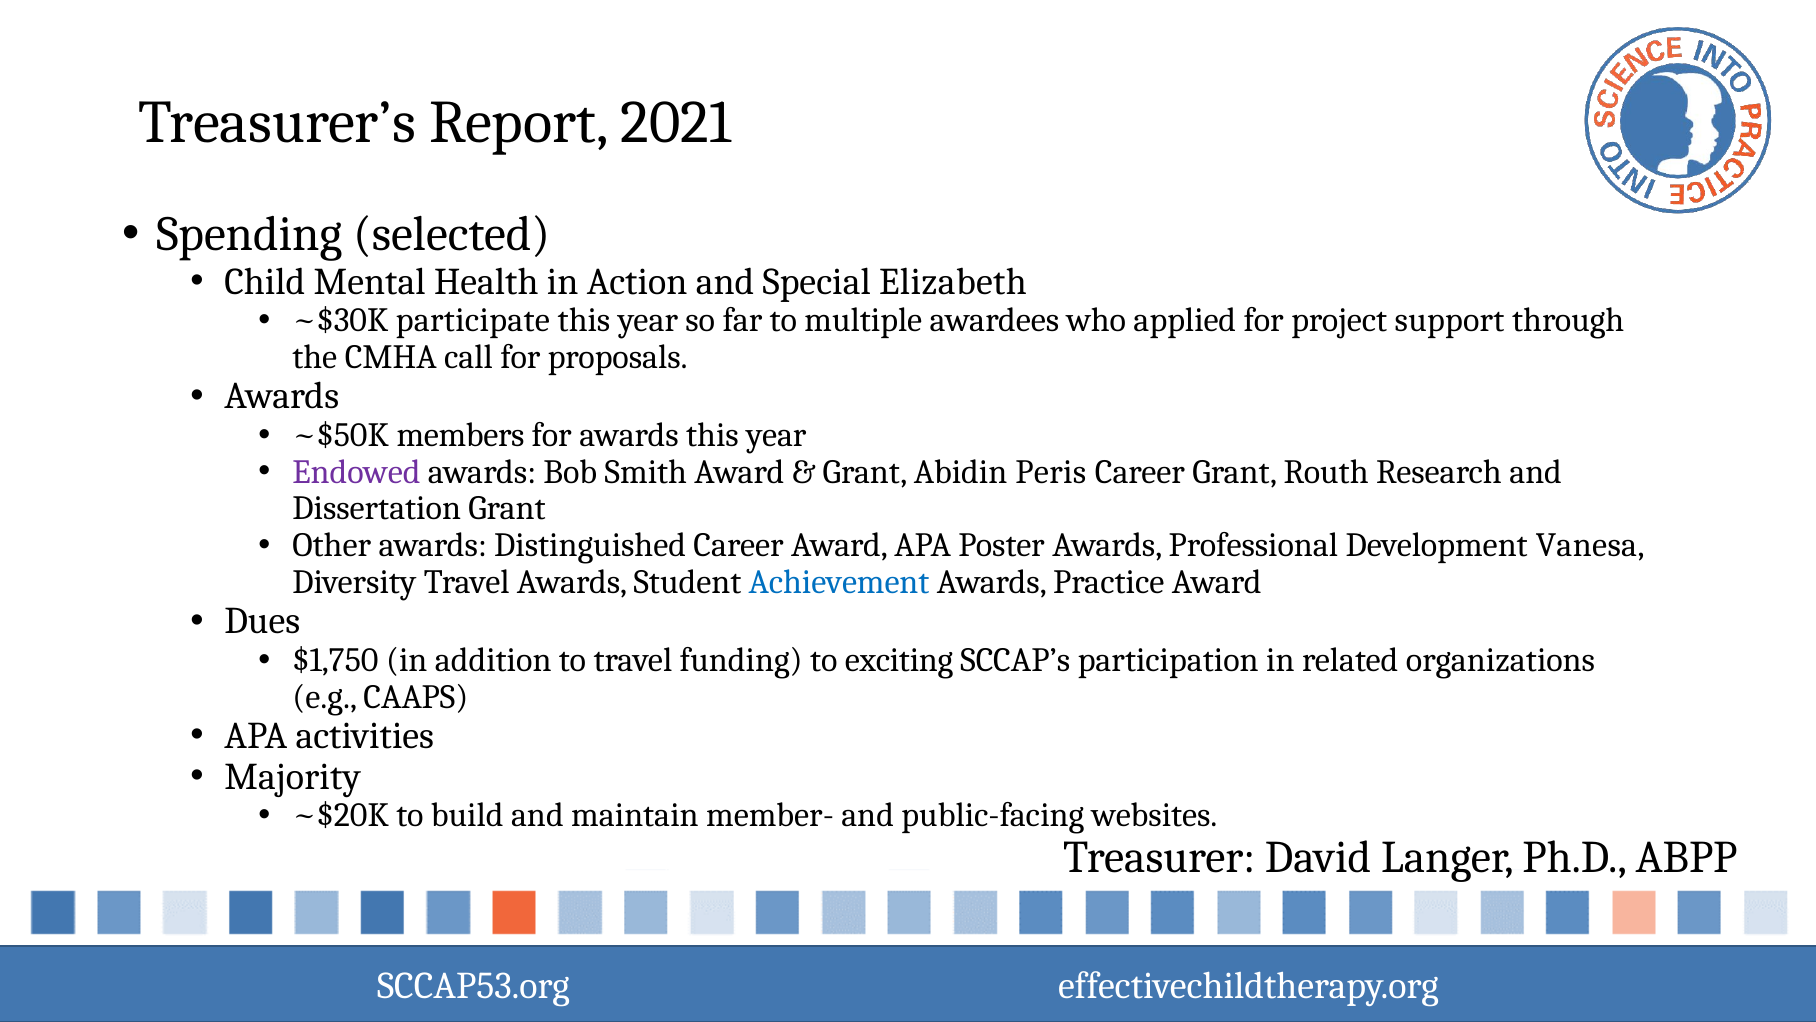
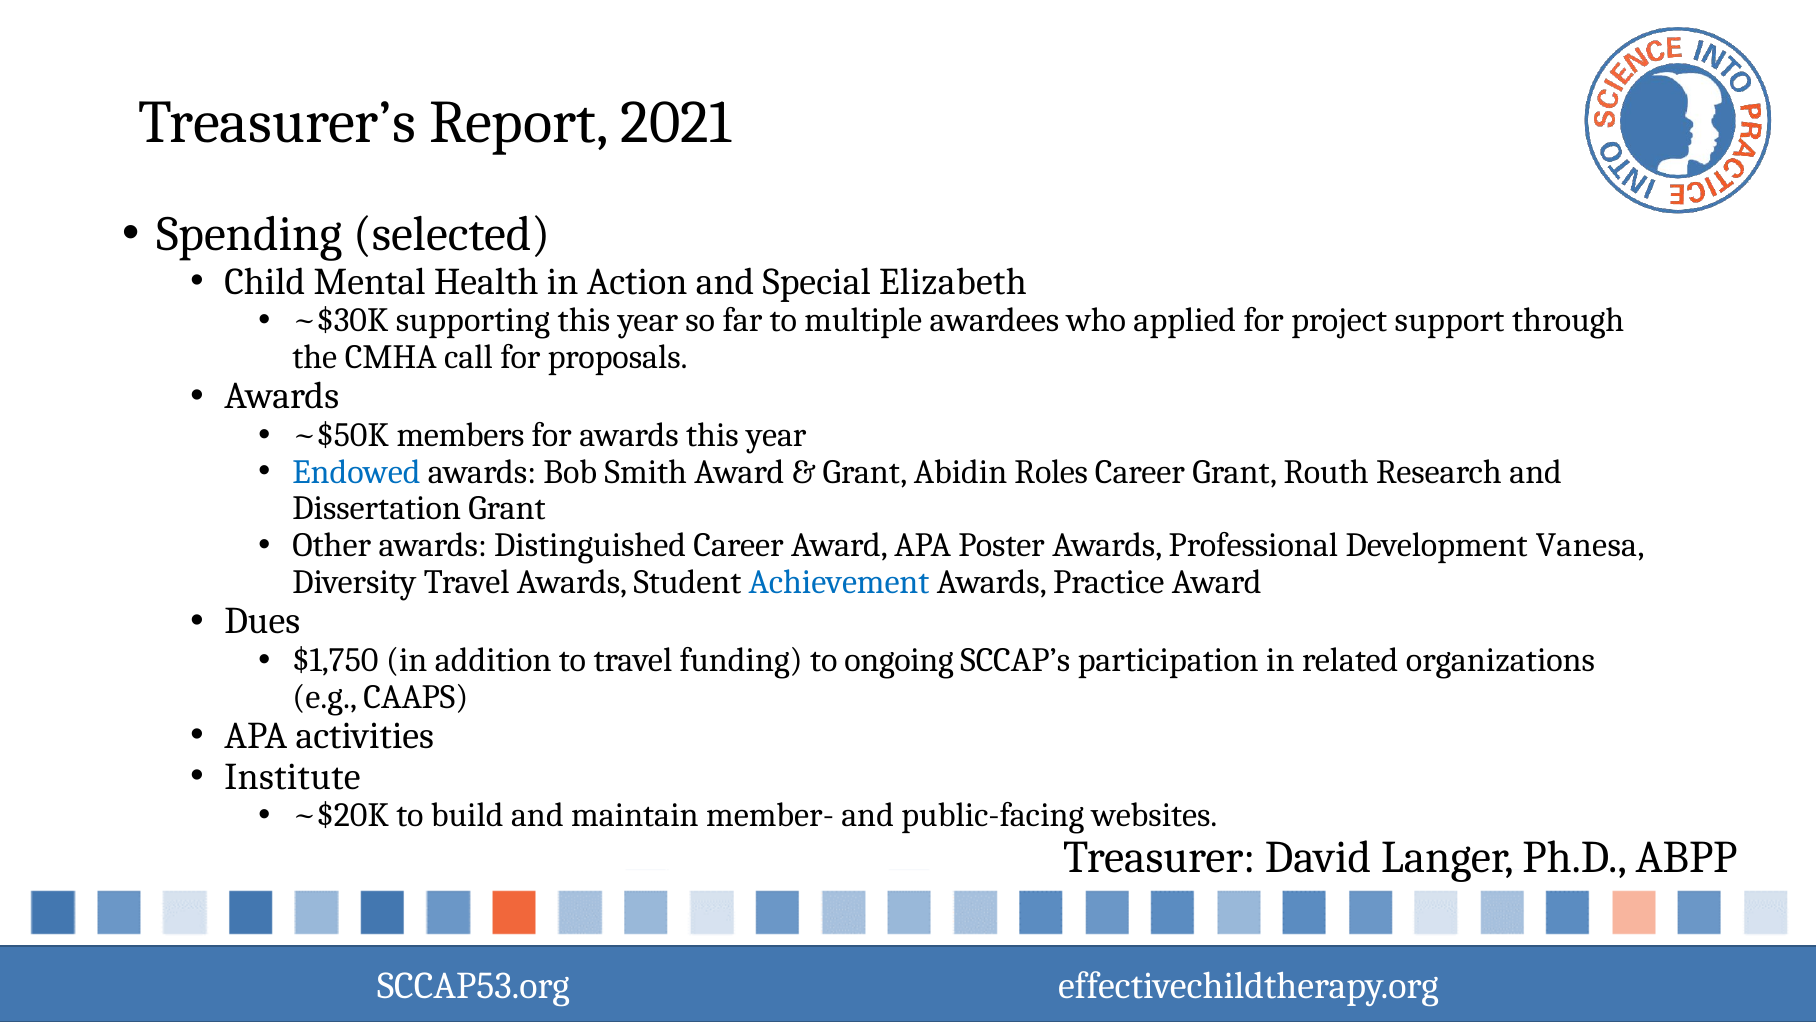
participate: participate -> supporting (473, 320)
Endowed colour: purple -> blue (356, 472)
Peris: Peris -> Roles (1051, 472)
exciting: exciting -> ongoing (899, 660)
Majority: Majority -> Institute (293, 776)
